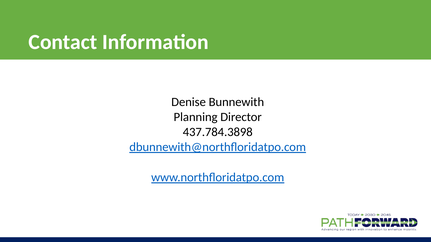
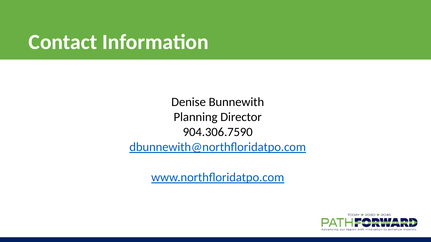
437.784.3898: 437.784.3898 -> 904.306.7590 (218, 132)
